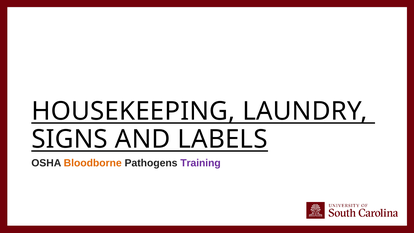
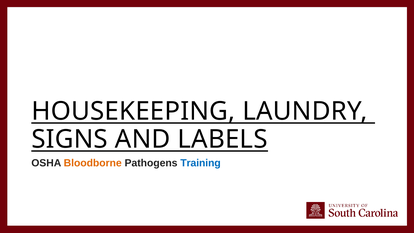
Training colour: purple -> blue (201, 163)
